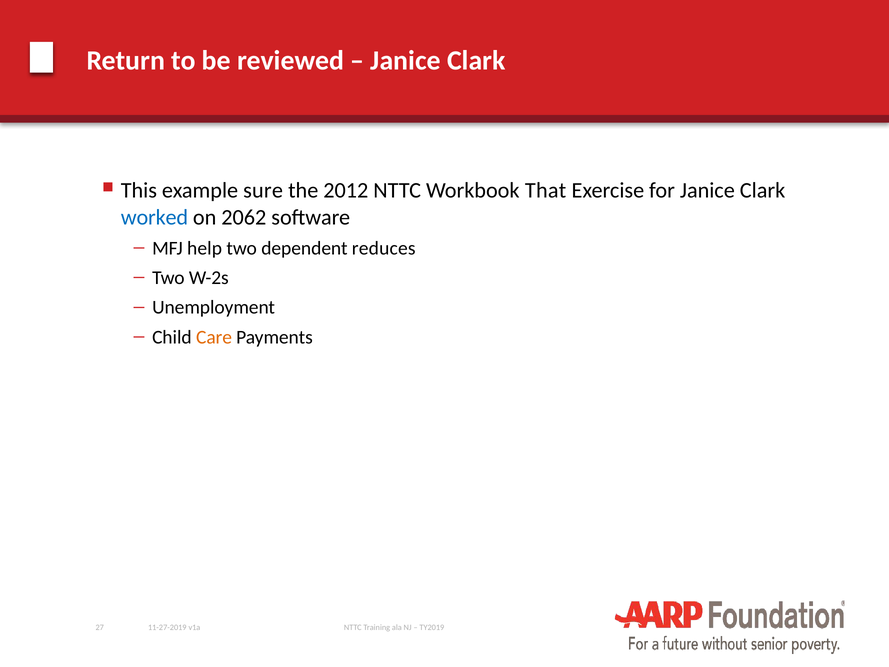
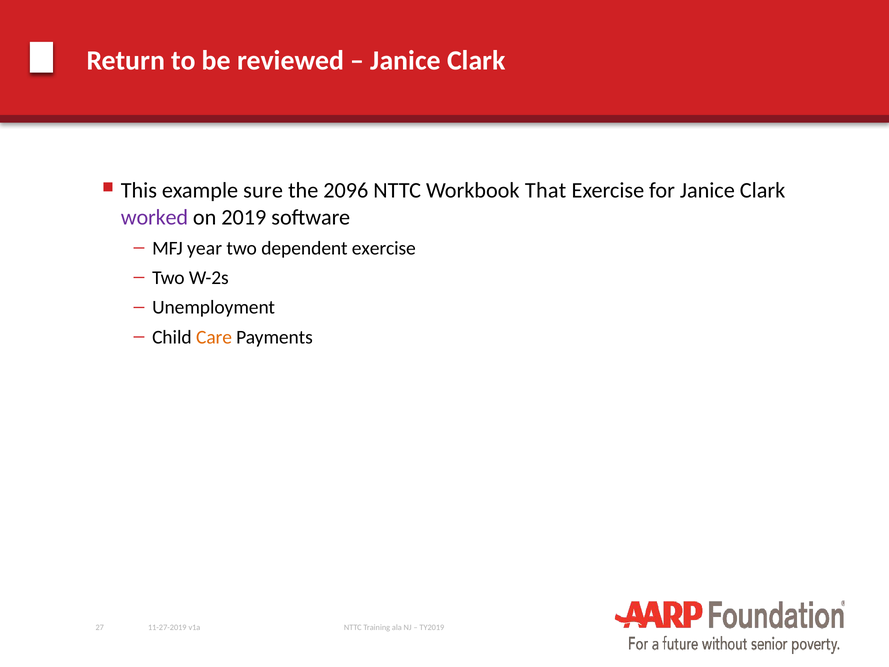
2012: 2012 -> 2096 (346, 191)
worked colour: blue -> purple (154, 217)
2062: 2062 -> 2019 (244, 217)
help: help -> year (205, 248)
dependent reduces: reduces -> exercise (384, 248)
